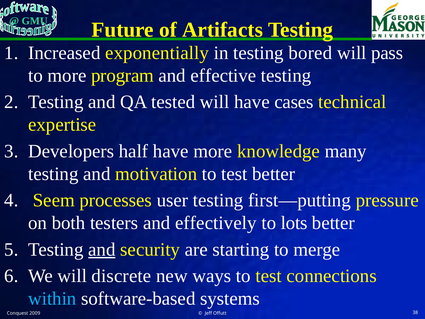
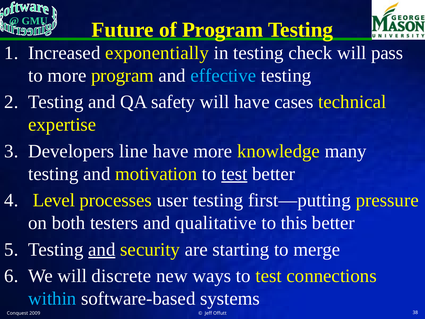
of Artifacts: Artifacts -> Program (223, 30)
bored: bored -> check (310, 53)
effective colour: white -> light blue (223, 76)
tested: tested -> safety (173, 102)
half: half -> line (133, 151)
test underline: none -> present (234, 174)
Seem: Seem -> Level (54, 200)
effectively: effectively -> qualitative (216, 223)
lots: lots -> this (294, 223)
